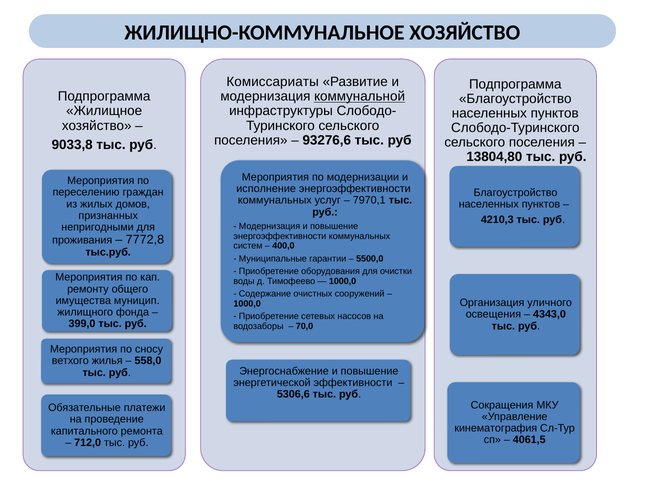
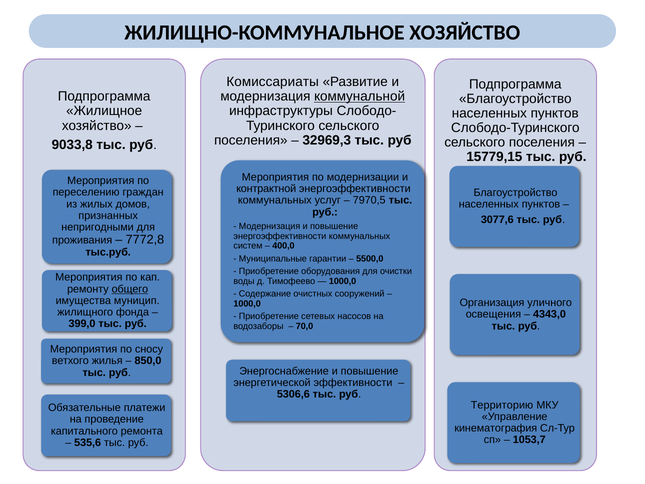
93276,6: 93276,6 -> 32969,3 (327, 140)
13804,80: 13804,80 -> 15779,15 (494, 157)
исполнение: исполнение -> контрактной (266, 189)
7970,1: 7970,1 -> 7970,5 (369, 200)
4210,3: 4210,3 -> 3077,6 (497, 220)
общего underline: none -> present (130, 289)
558,0: 558,0 -> 850,0 (148, 361)
Сокращения: Сокращения -> Территорию (502, 405)
4061,5: 4061,5 -> 1053,7 (529, 440)
712,0: 712,0 -> 535,6 (88, 442)
